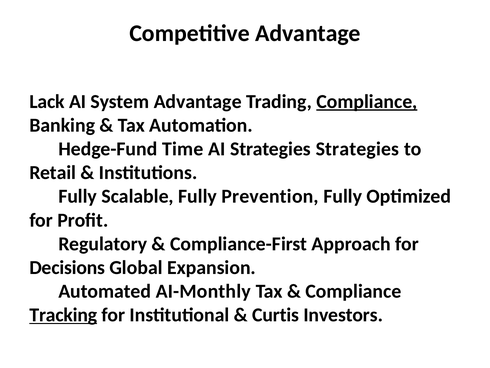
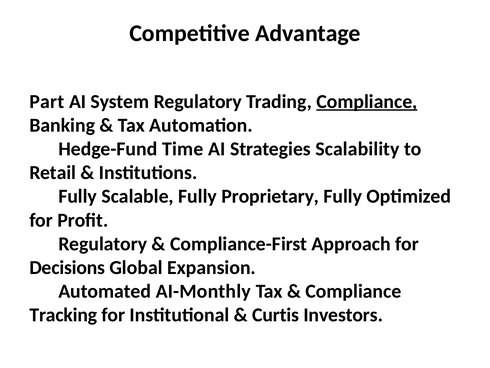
Lack: Lack -> Part (47, 101)
System Advantage: Advantage -> Regulatory (198, 101)
Strategies Strategies: Strategies -> Scalability (357, 149)
Prevention: Prevention -> Proprietary (270, 196)
Tracking underline: present -> none (63, 315)
